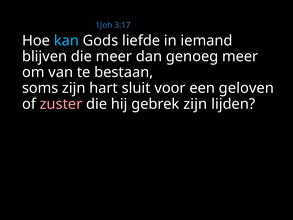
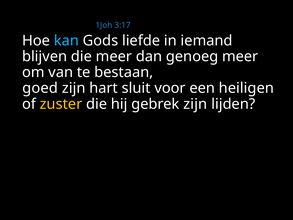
soms: soms -> goed (40, 88)
geloven: geloven -> heiligen (246, 88)
zuster colour: pink -> yellow (61, 104)
